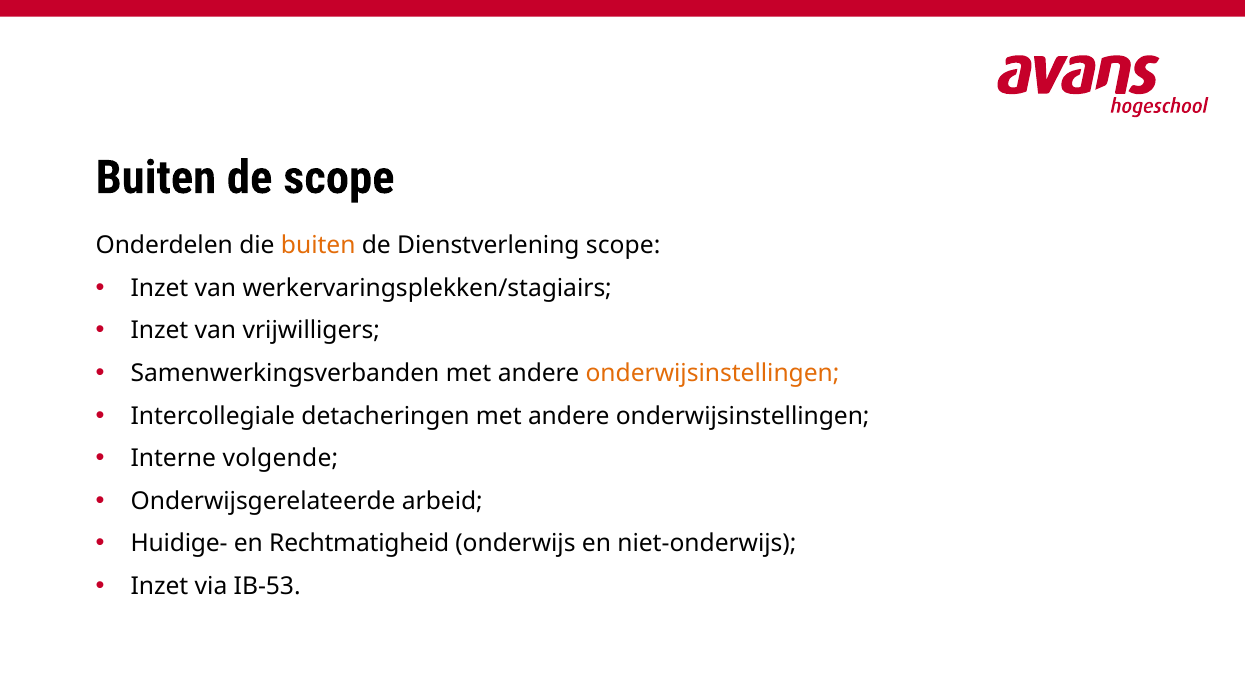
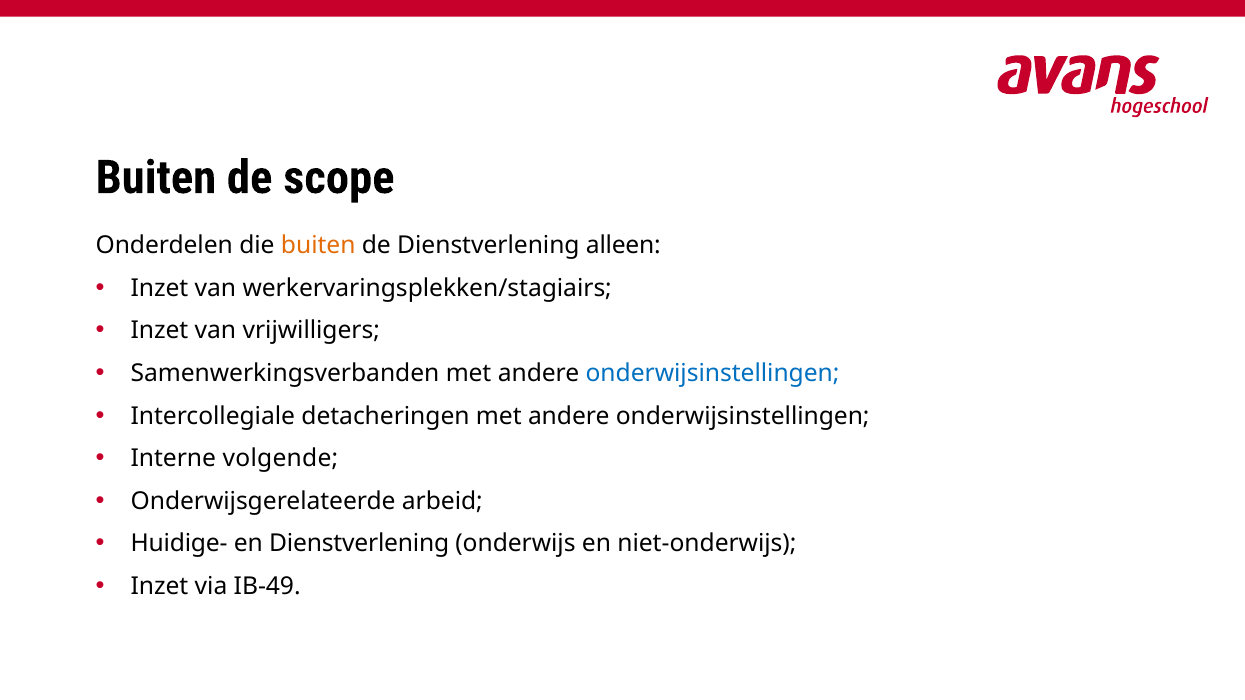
Dienstverlening scope: scope -> alleen (623, 246)
onderwijsinstellingen colour: orange -> blue (713, 374)
en Rechtmatigheid: Rechtmatigheid -> Dienstverlening (359, 544)
IB-53: IB-53 -> IB-49 (267, 586)
